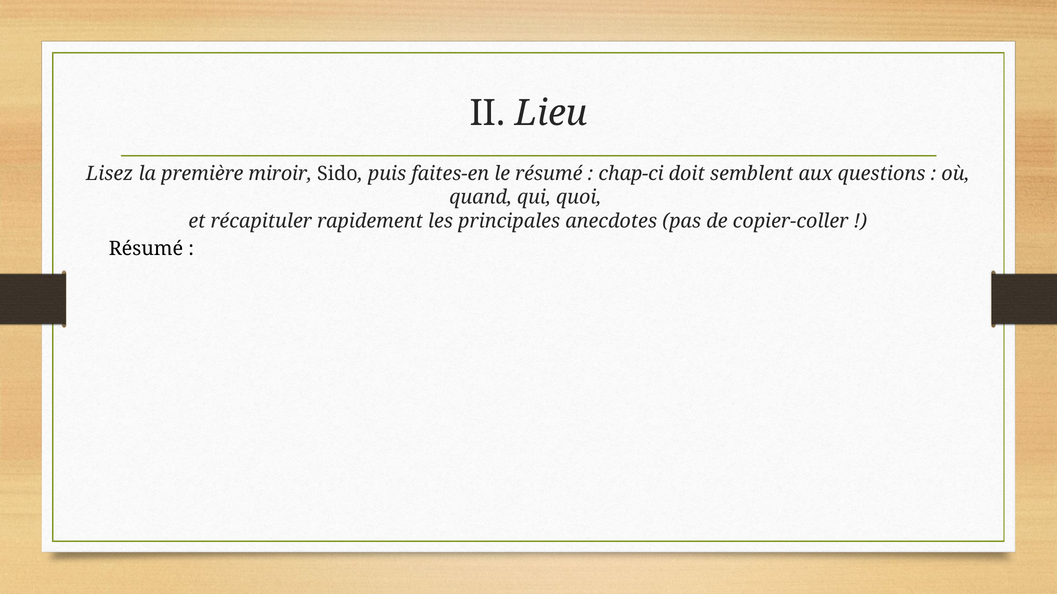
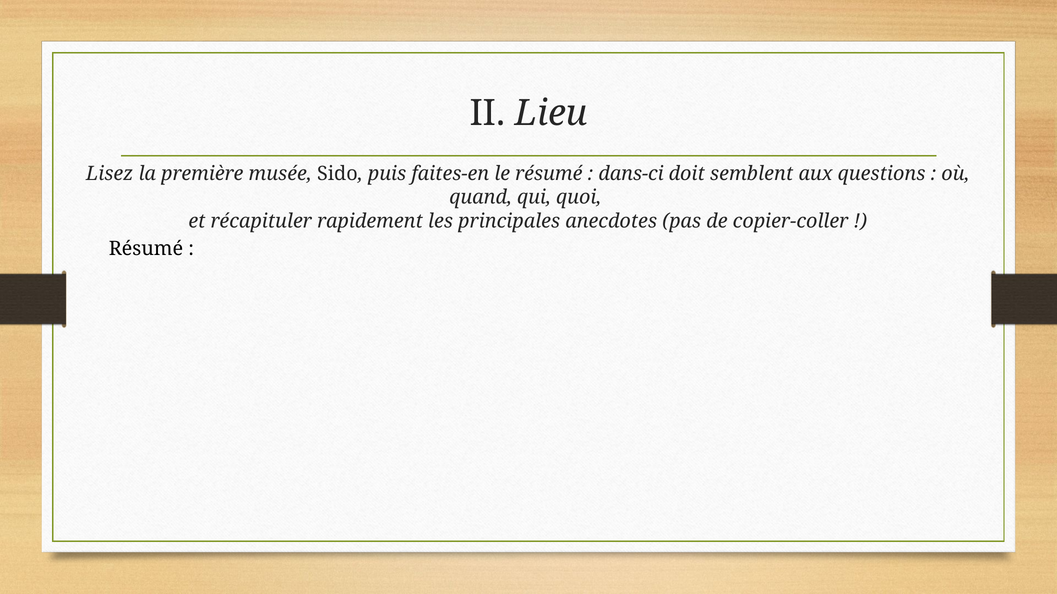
miroir: miroir -> musée (280, 174)
chap-ci: chap-ci -> dans-ci (631, 174)
